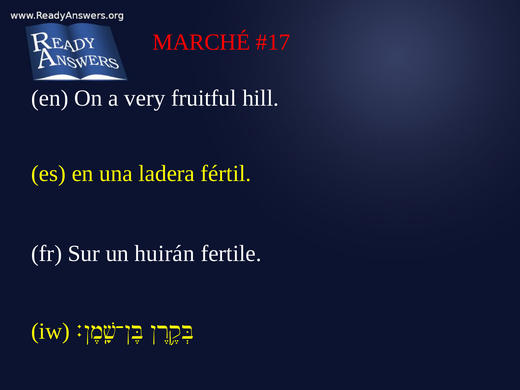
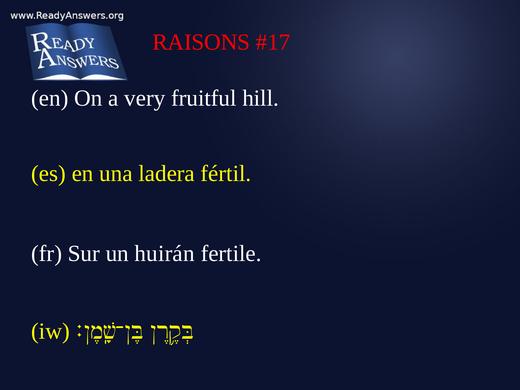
MARCHÉ: MARCHÉ -> RAISONS (201, 42)
